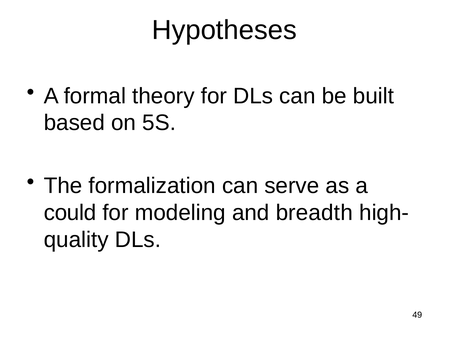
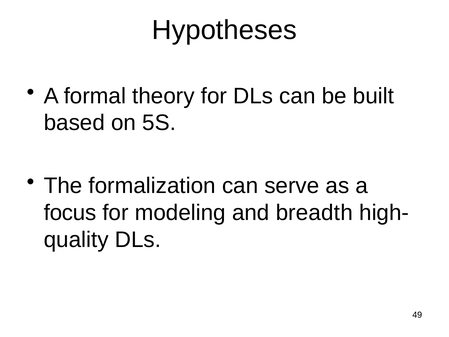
could: could -> focus (70, 213)
